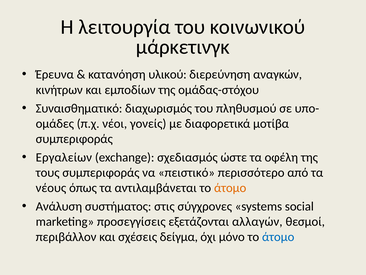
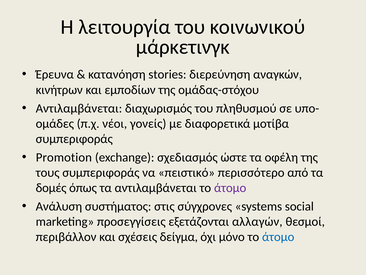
υλικού: υλικού -> stories (167, 74)
Συναισθηματικό: Συναισθηματικό -> Αντιλαμβάνεται (79, 108)
Εργαλείων: Εργαλείων -> Promotion (64, 157)
νέους: νέους -> δομές (51, 188)
άτομο colour: orange -> purple (230, 188)
